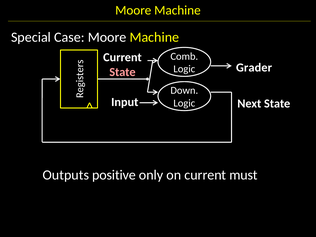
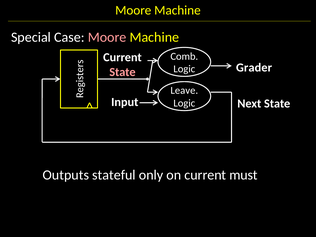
Moore colour: white -> pink (107, 37)
Down: Down -> Leave (184, 91)
positive: positive -> stateful (114, 175)
